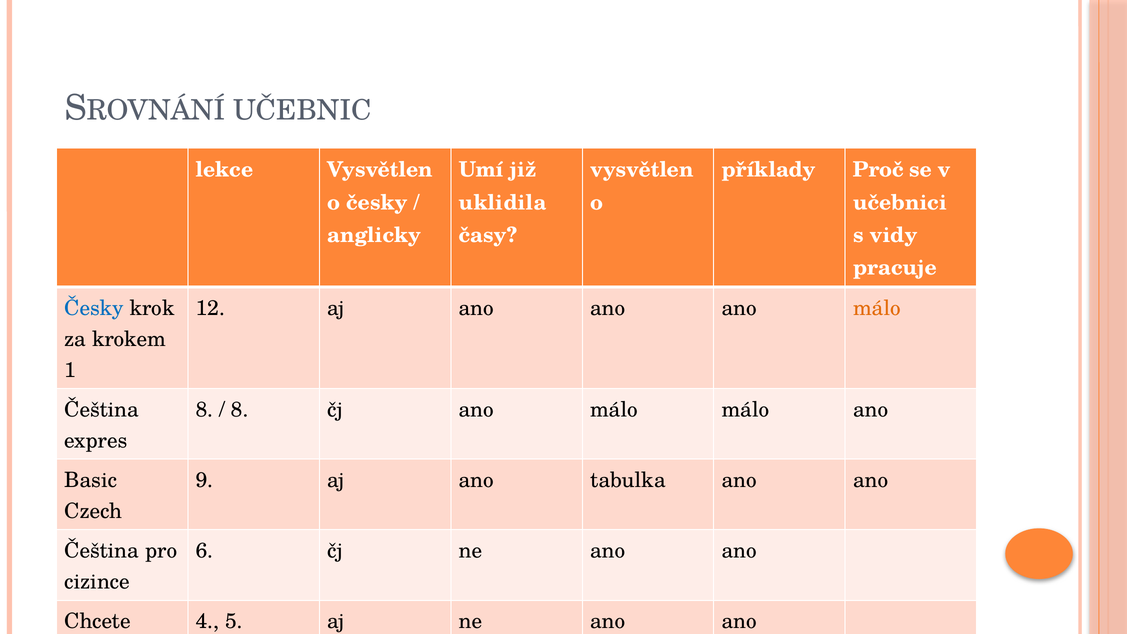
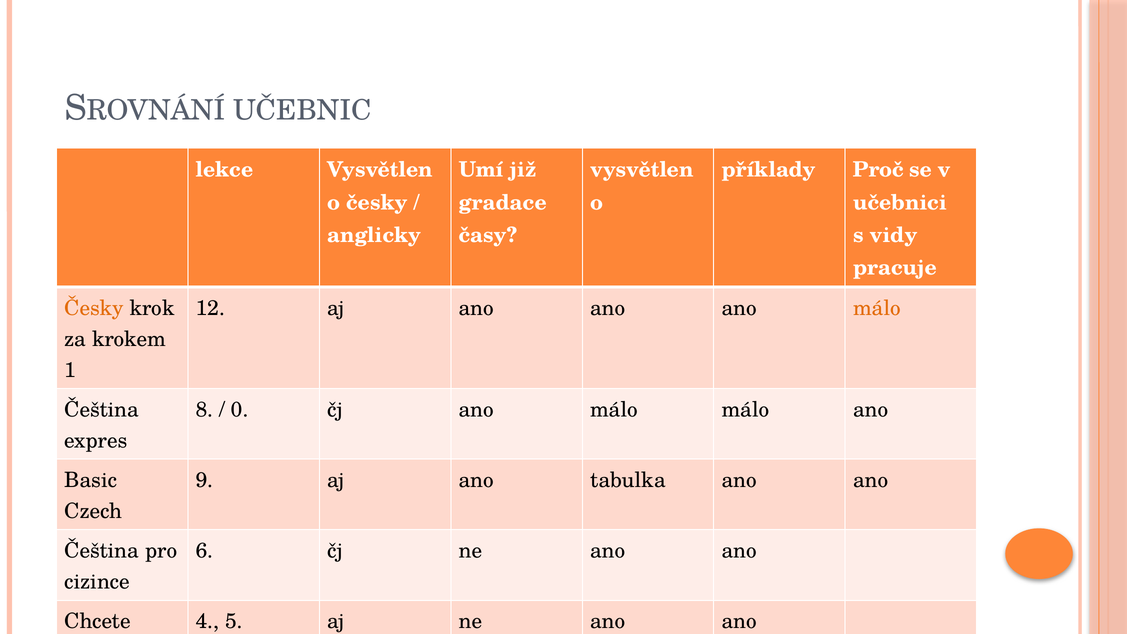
uklidila: uklidila -> gradace (503, 203)
Česky colour: blue -> orange (94, 308)
8: 8 -> 0 (240, 410)
